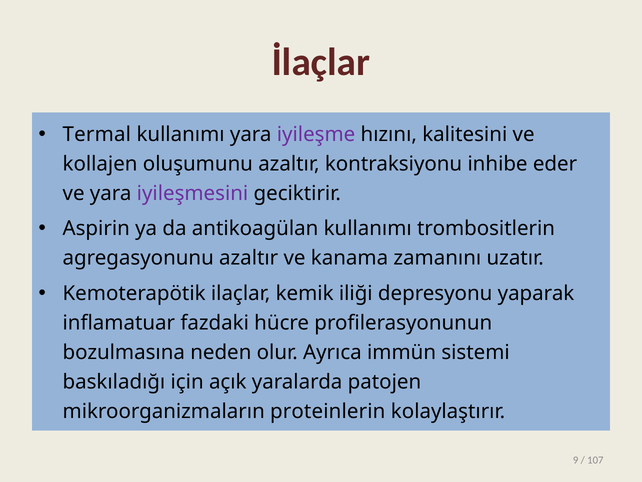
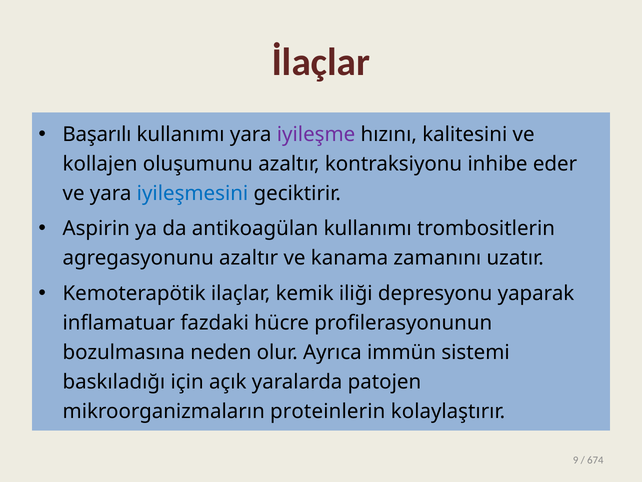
Termal: Termal -> Başarılı (97, 134)
iyileşmesini colour: purple -> blue (192, 193)
107: 107 -> 674 (595, 460)
